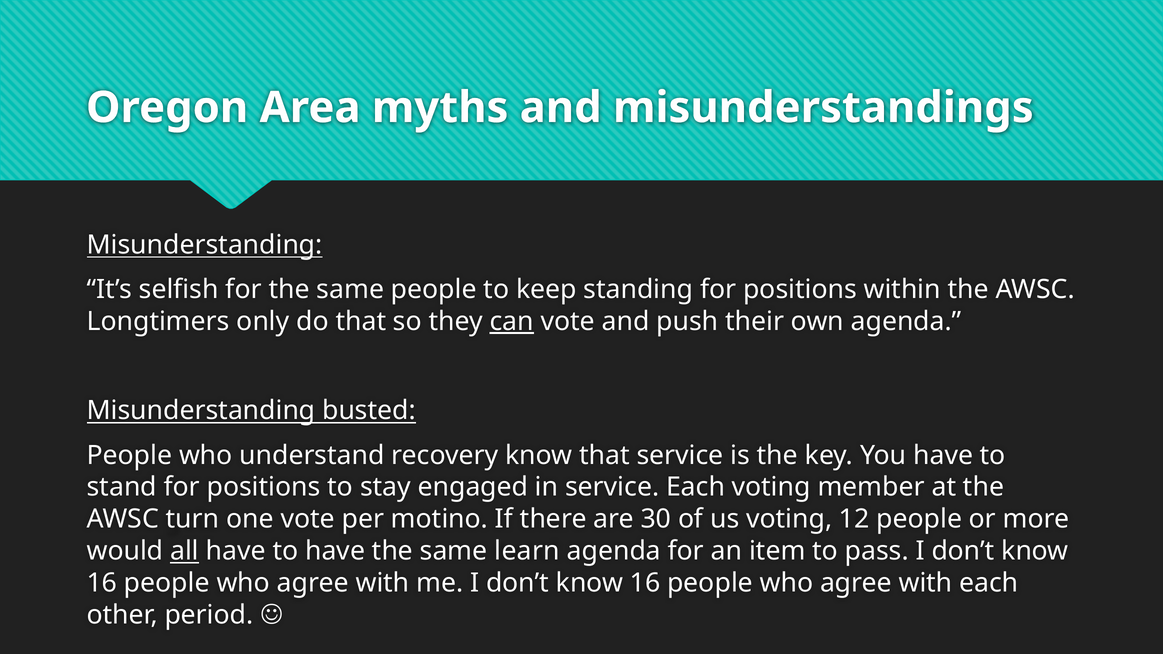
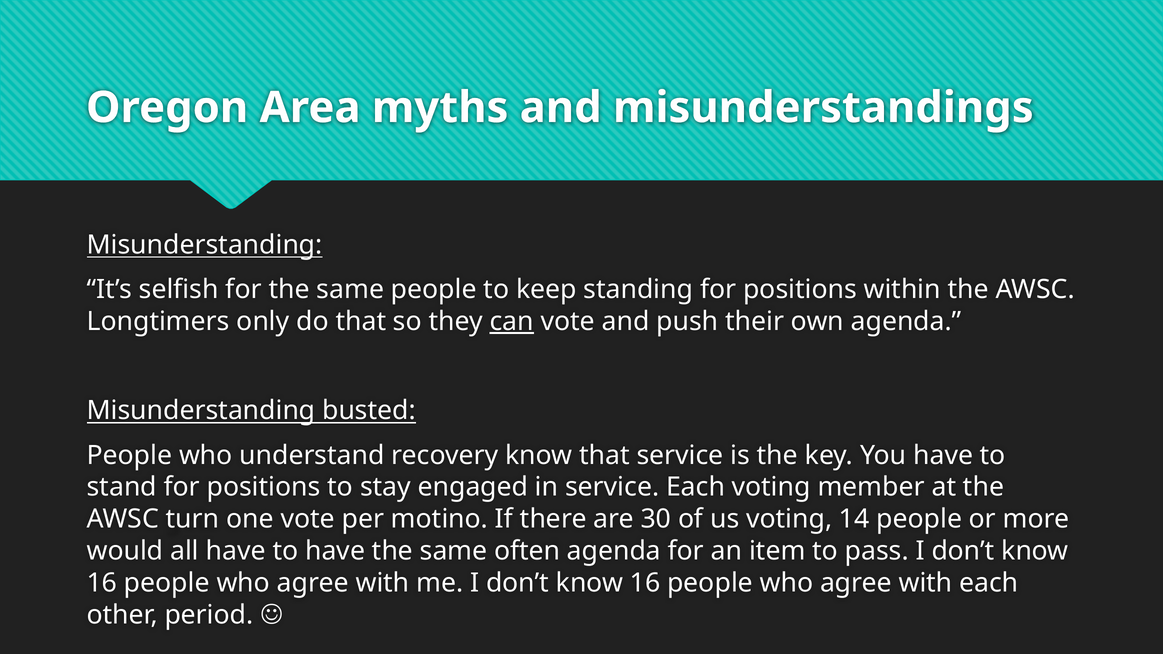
12: 12 -> 14 (854, 519)
all underline: present -> none (185, 551)
learn: learn -> often (527, 551)
